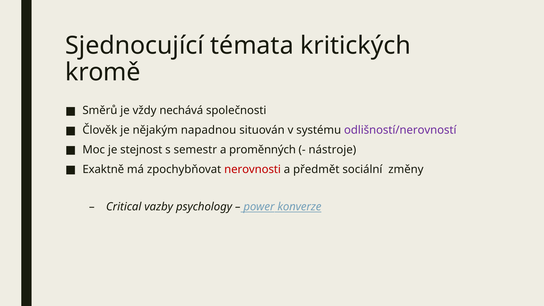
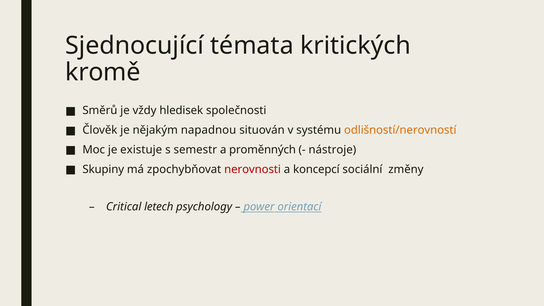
nechává: nechává -> hledisek (181, 111)
odlišností/nerovností colour: purple -> orange (400, 130)
stejnost: stejnost -> existuje (141, 150)
Exaktně: Exaktně -> Skupiny (103, 169)
předmět: předmět -> koncepcí (316, 169)
vazby: vazby -> letech (159, 207)
konverze: konverze -> orientací (299, 207)
